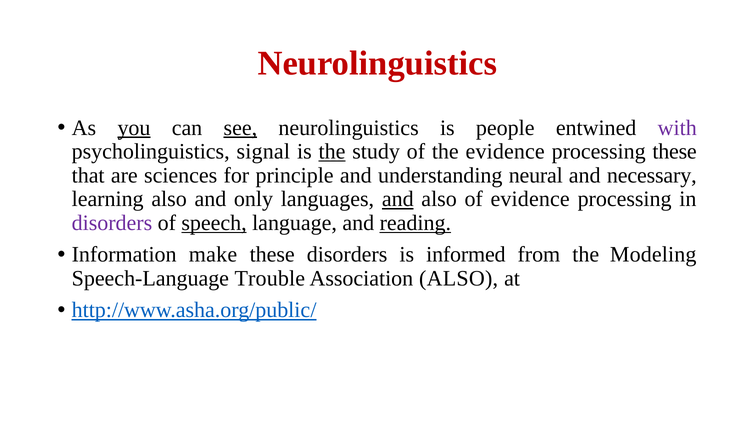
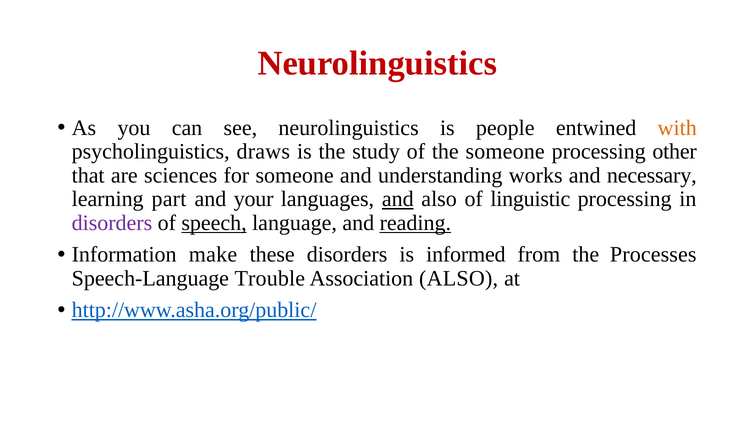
you underline: present -> none (134, 128)
see underline: present -> none (240, 128)
with colour: purple -> orange (677, 128)
signal: signal -> draws (263, 151)
the underline: present -> none (332, 151)
the evidence: evidence -> someone (505, 151)
processing these: these -> other (675, 151)
for principle: principle -> someone (295, 175)
neural: neural -> works (536, 175)
learning also: also -> part (169, 199)
only: only -> your (254, 199)
of evidence: evidence -> linguistic (530, 199)
Modeling: Modeling -> Processes (653, 254)
